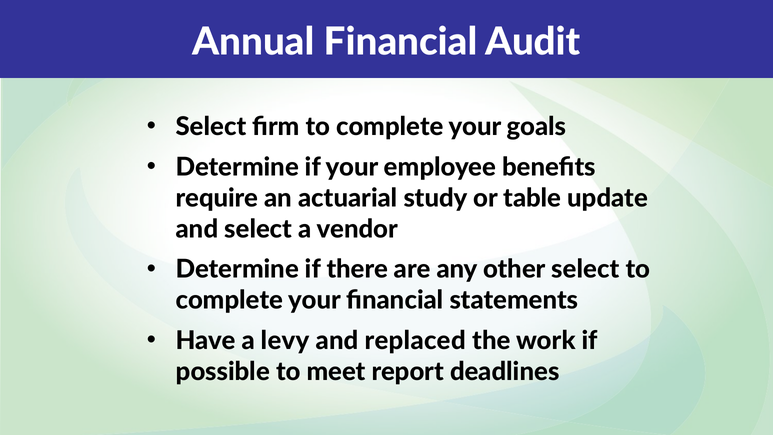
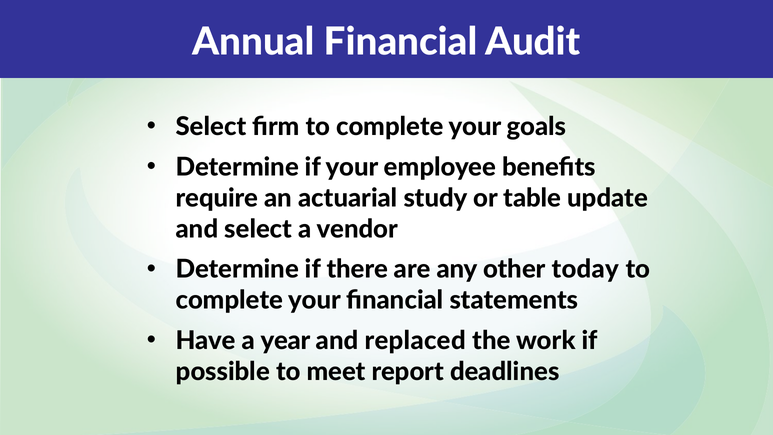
other select: select -> today (585, 269)
levy: levy -> year (285, 341)
